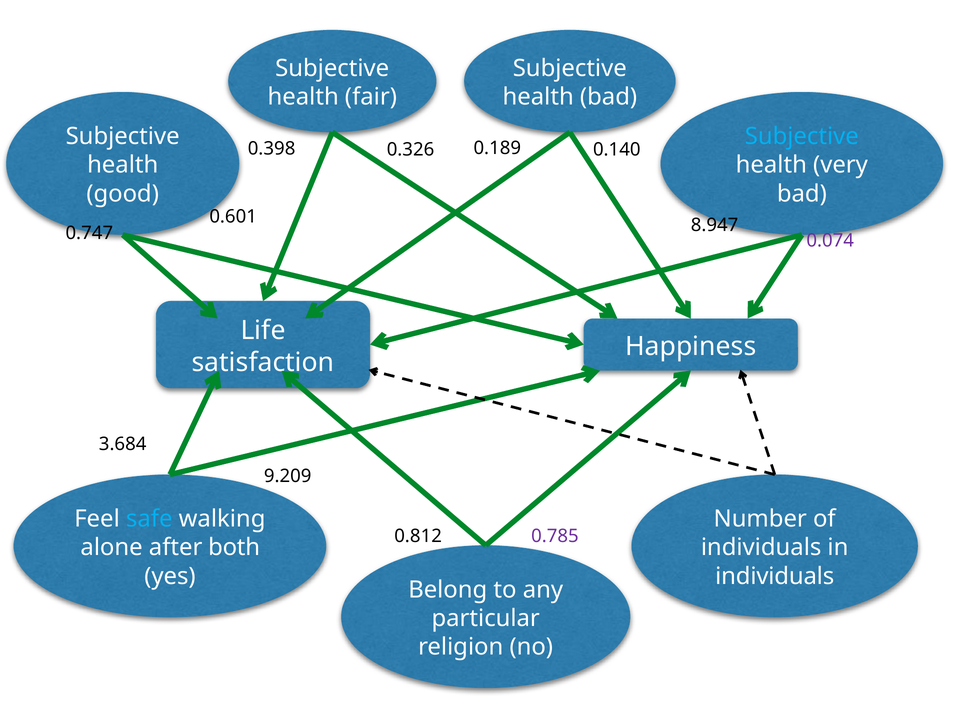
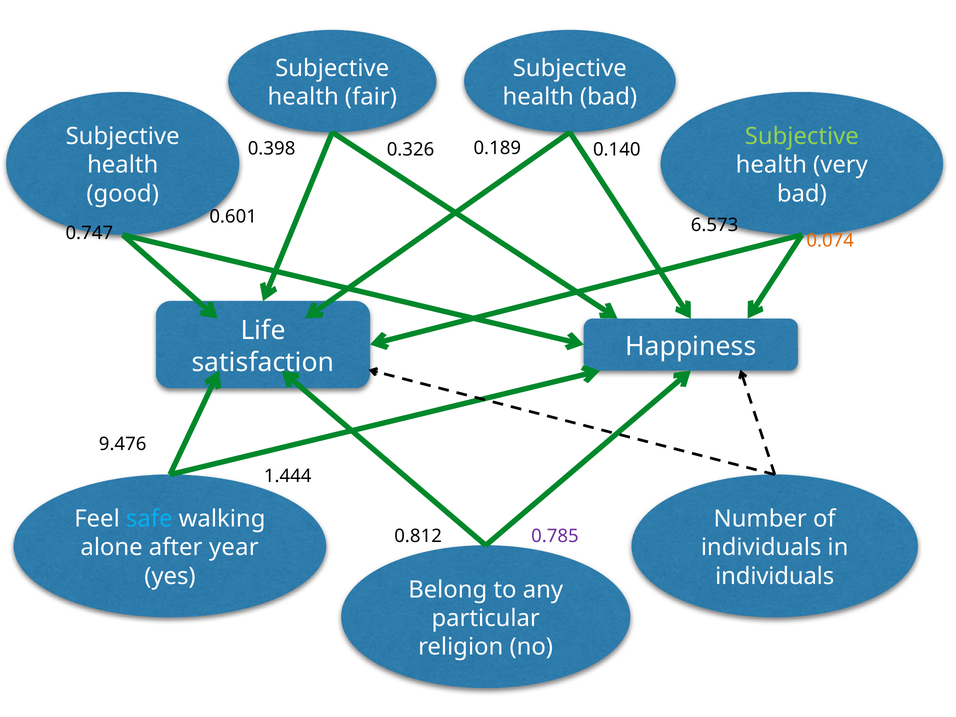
Subjective colour: light blue -> light green (802, 136)
8.947: 8.947 -> 6.573 (715, 225)
0.074 colour: purple -> orange (830, 241)
3.684: 3.684 -> 9.476 (123, 444)
9.209: 9.209 -> 1.444 (288, 476)
both: both -> year (234, 548)
